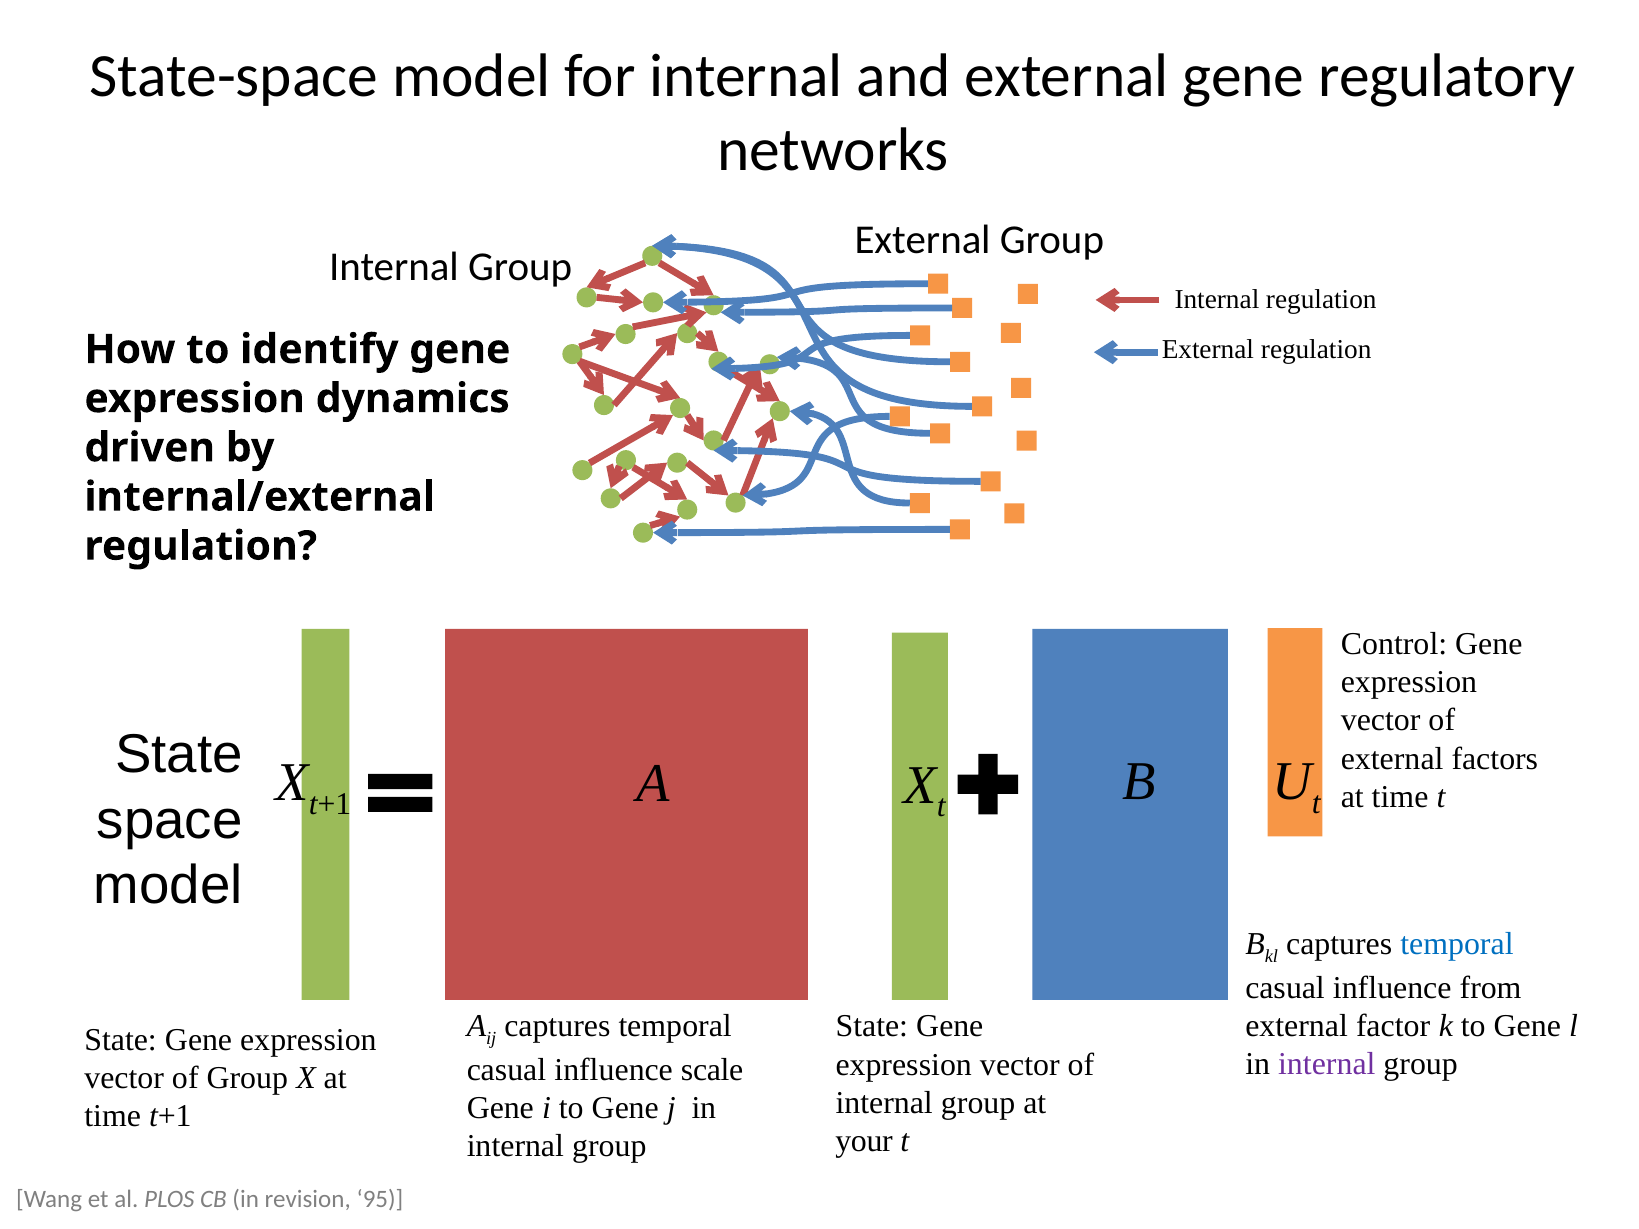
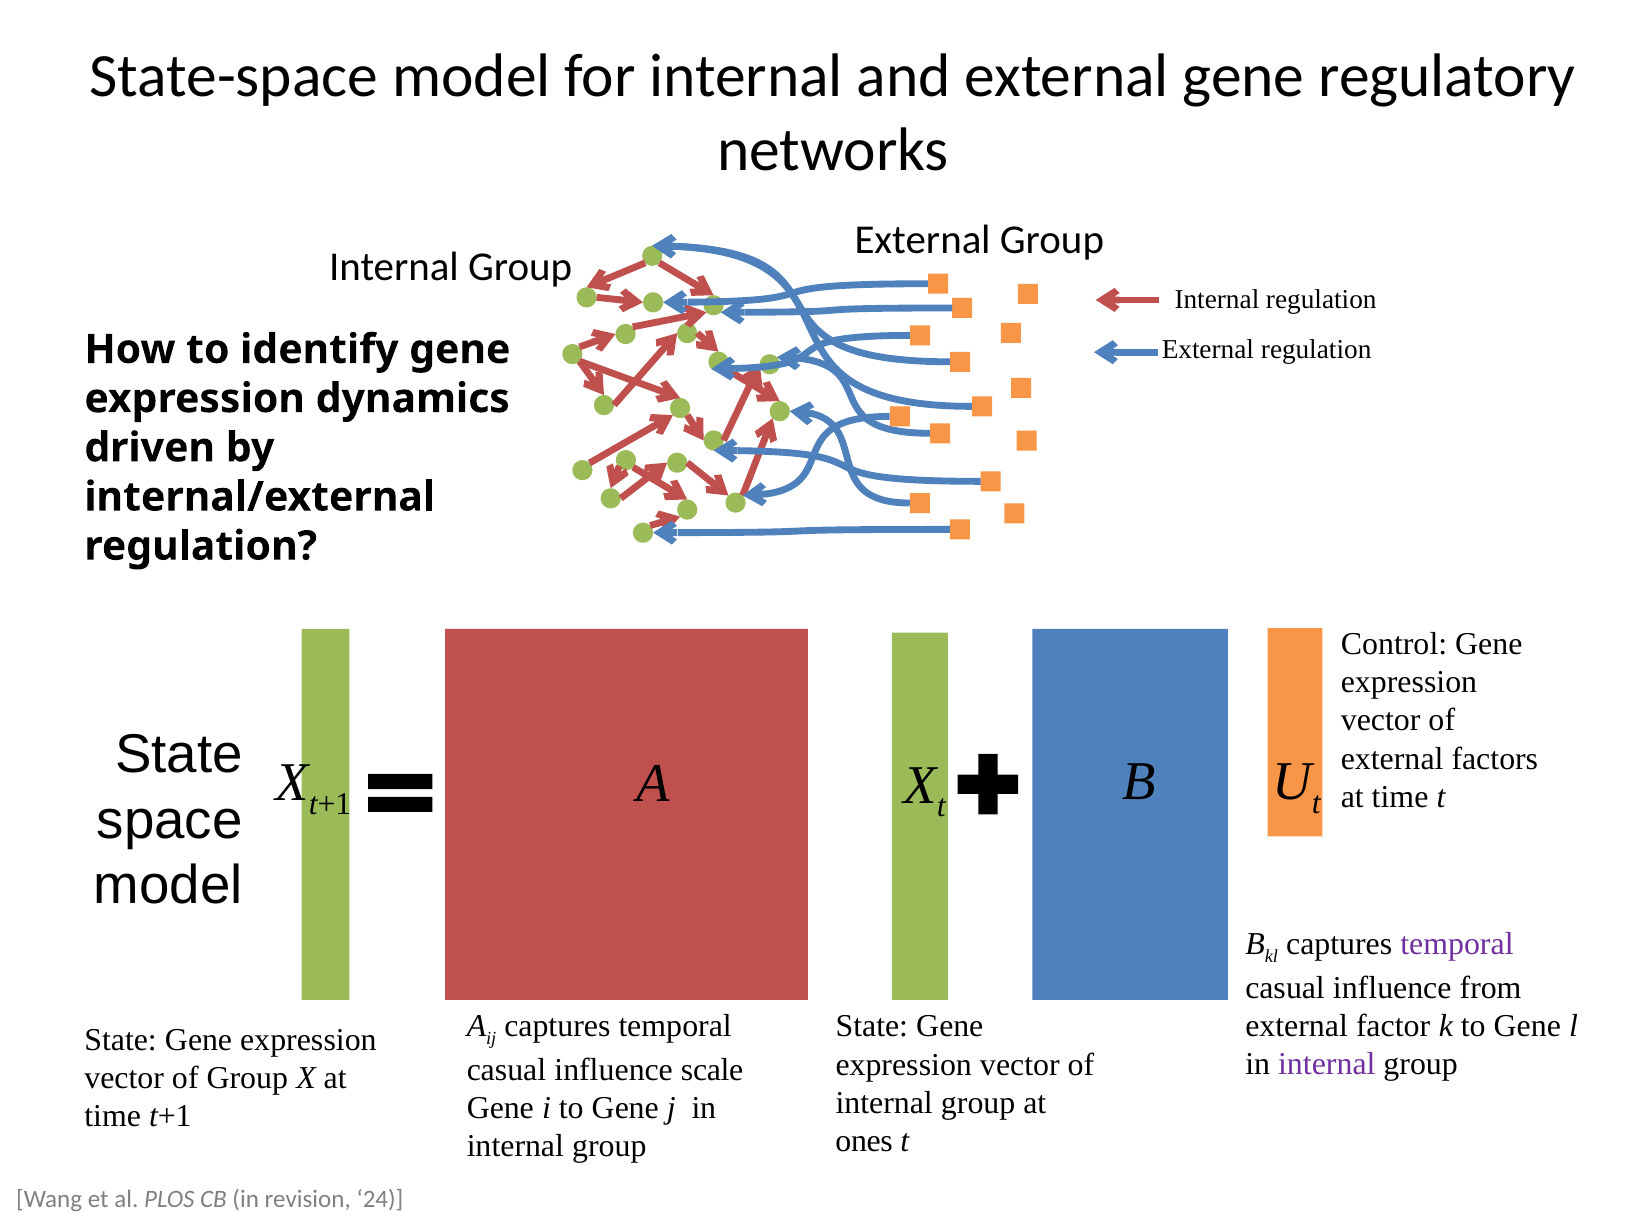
temporal colour: blue -> purple (1457, 945)
your: your -> ones (864, 1141)
95: 95 -> 24 (380, 1199)
